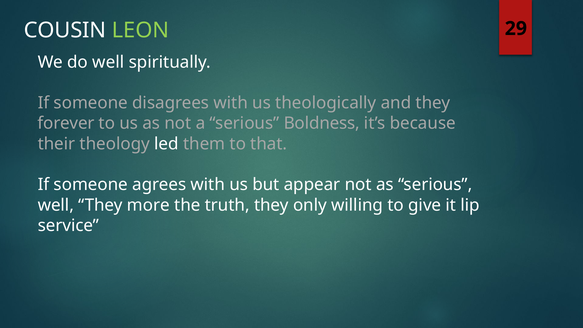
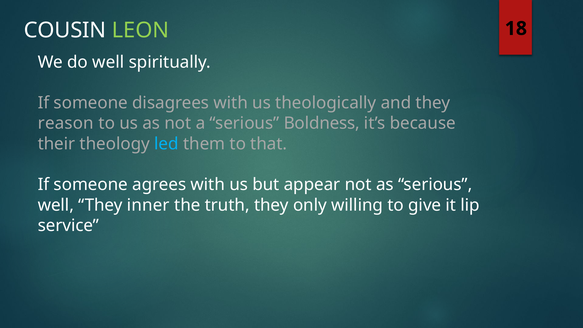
29: 29 -> 18 (516, 29)
forever: forever -> reason (66, 123)
led colour: white -> light blue (166, 144)
more: more -> inner (148, 205)
